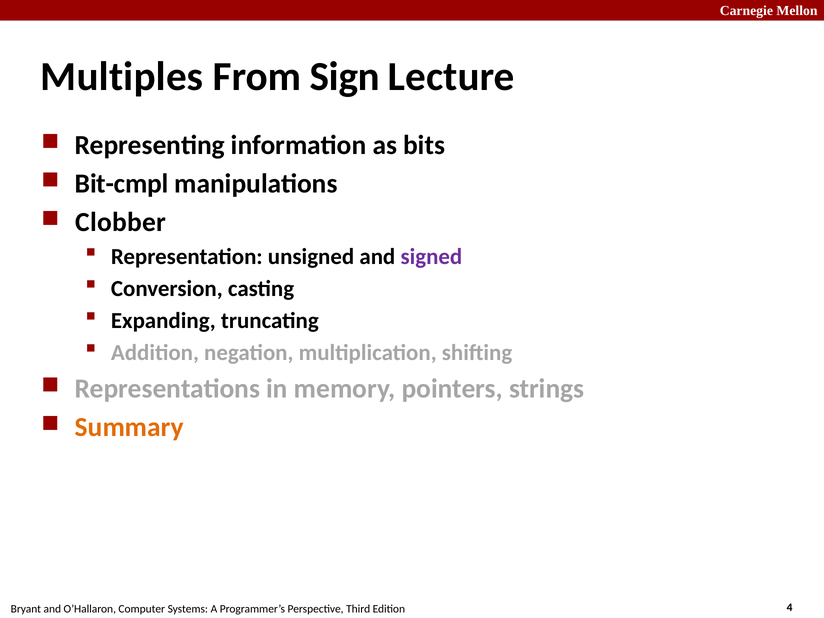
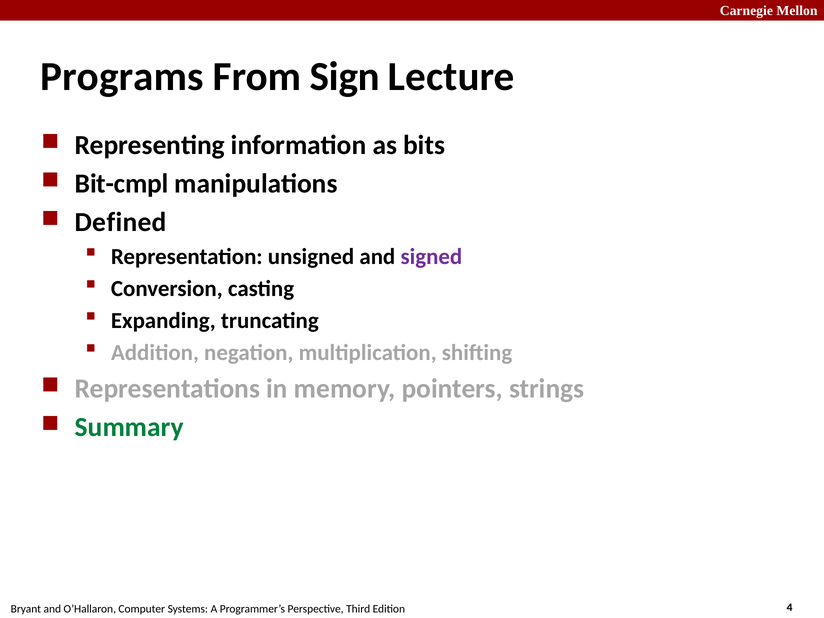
Multiples: Multiples -> Programs (122, 76)
Clobber: Clobber -> Defined (121, 222)
Summary colour: orange -> green (129, 427)
